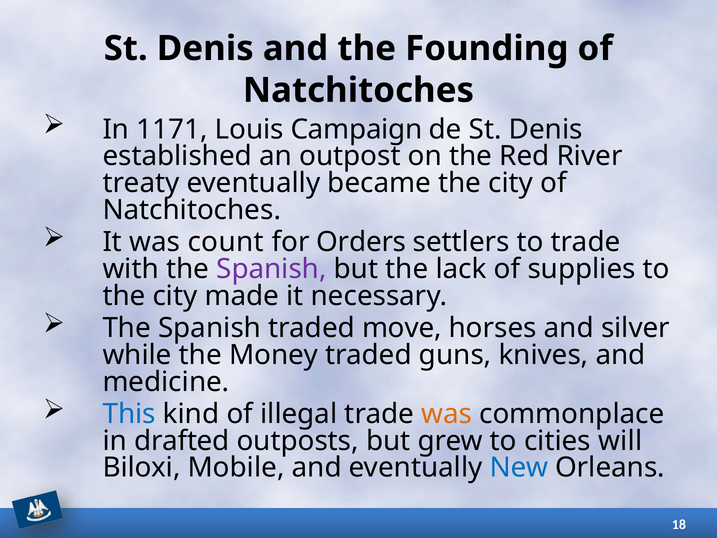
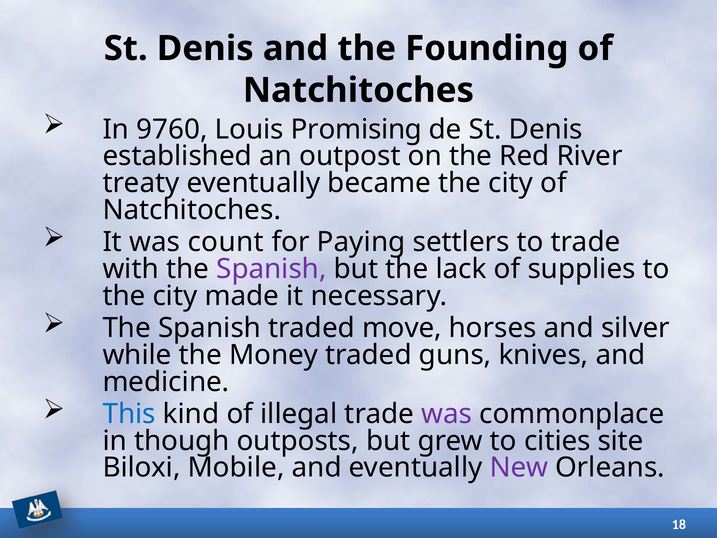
1171: 1171 -> 9760 (172, 129)
Campaign: Campaign -> Promising (357, 129)
Orders: Orders -> Paying (361, 242)
was colour: orange -> purple (447, 414)
drafted: drafted -> though (182, 441)
will: will -> site (621, 441)
New colour: blue -> purple (519, 468)
